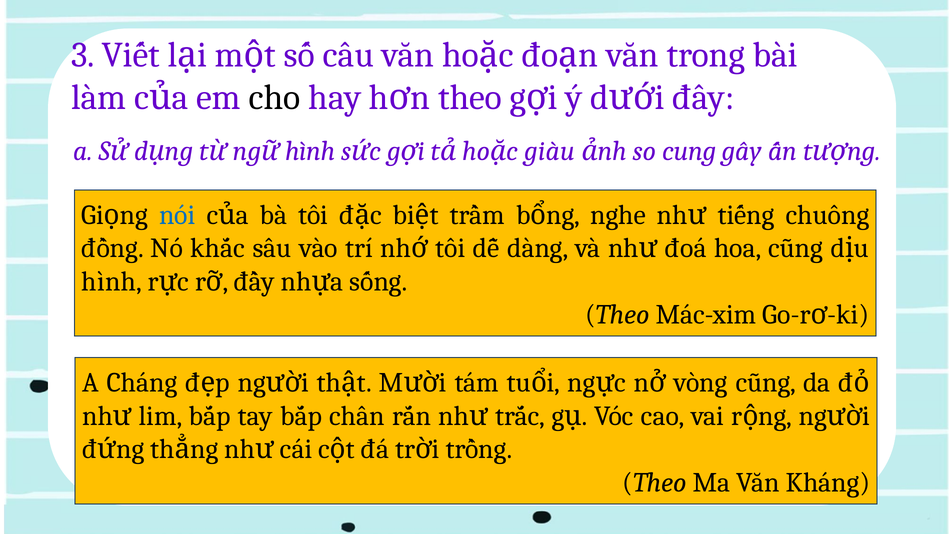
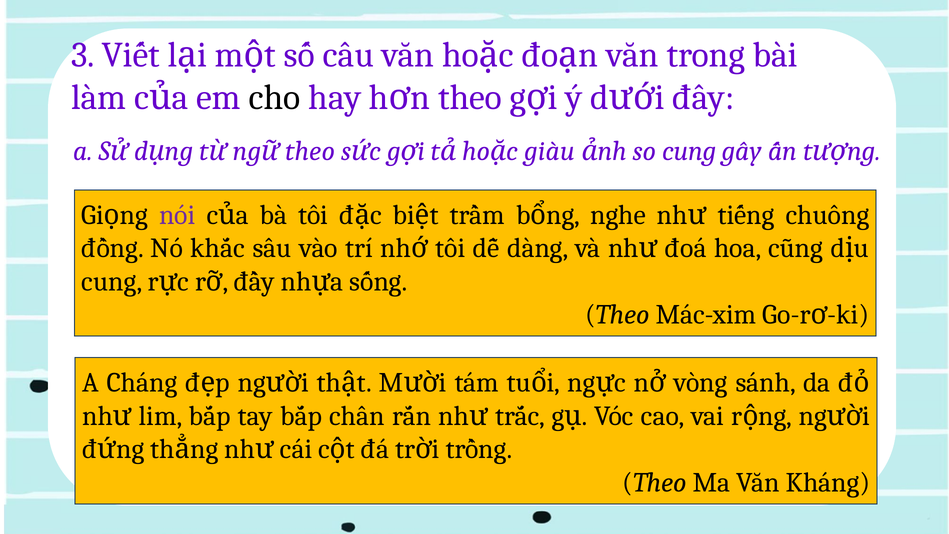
hình: hình -> theo (310, 151)
nói colour: blue -> purple (177, 215)
hình: hình -> cung (112, 281)
vòng cũng: cũng -> sánh (766, 383)
